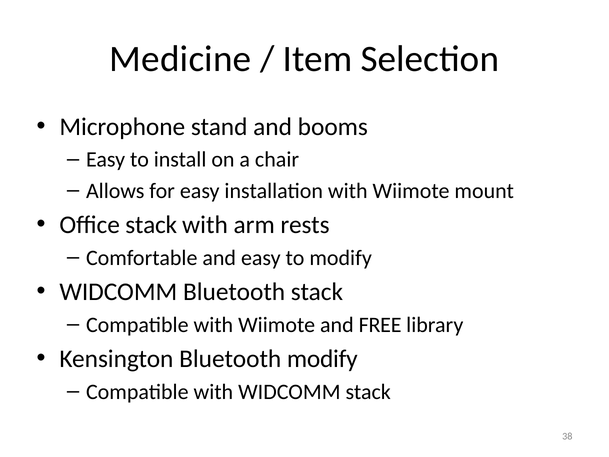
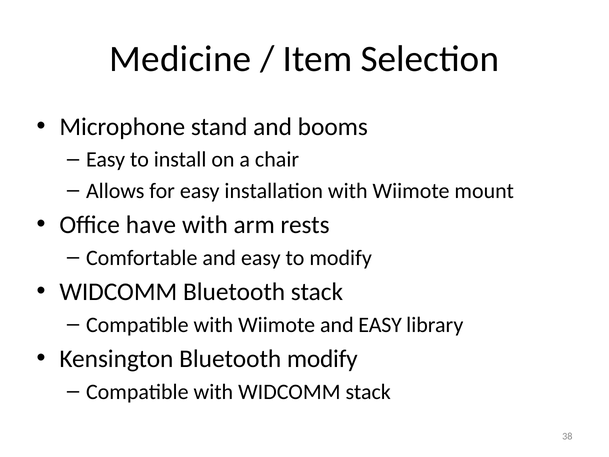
Office stack: stack -> have (151, 225)
Wiimote and FREE: FREE -> EASY (380, 325)
